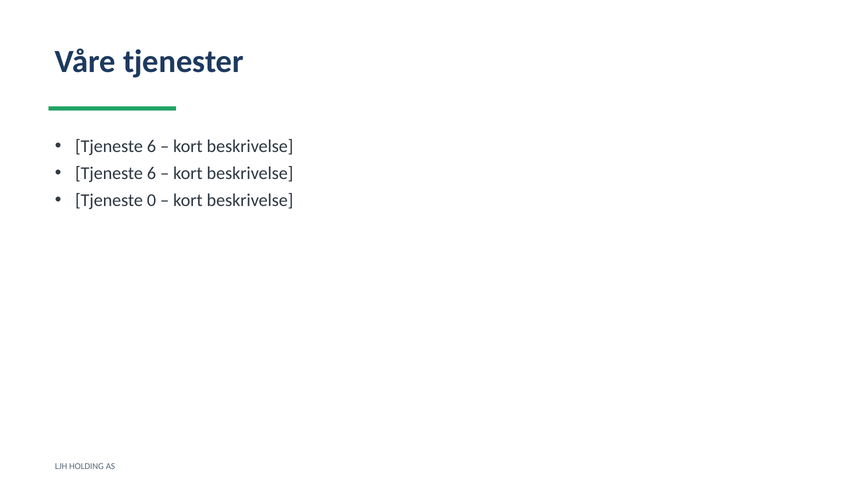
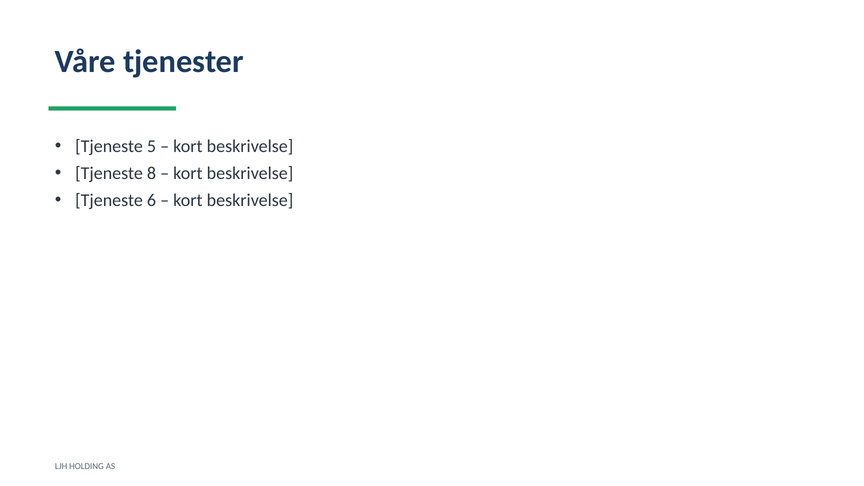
6: 6 -> 5 (151, 146)
6: 6 -> 8 (151, 173)
0: 0 -> 6 (151, 200)
